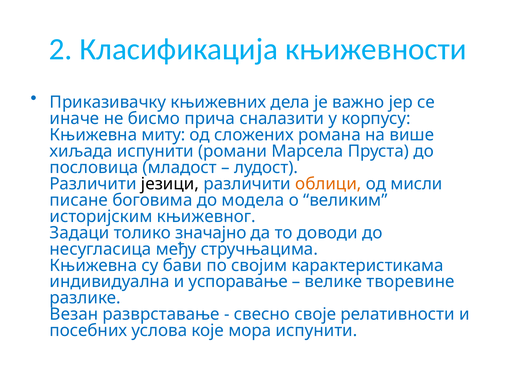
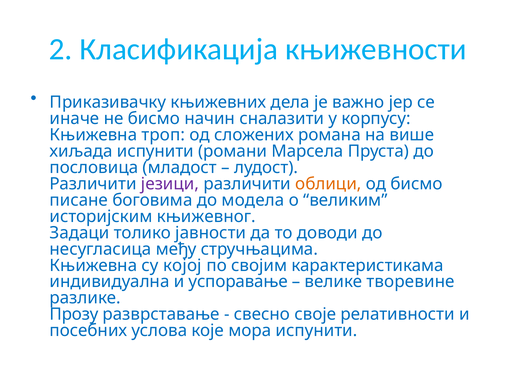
прича: прича -> начин (210, 119)
миту: миту -> троп (163, 135)
језици colour: black -> purple (170, 184)
од мисли: мисли -> бисмо (416, 184)
значајно: значајно -> јавности (211, 233)
бави: бави -> којој (182, 265)
Везан: Везан -> Прозу (74, 314)
